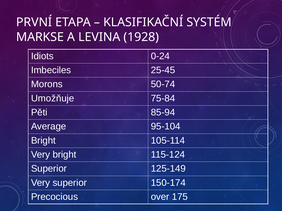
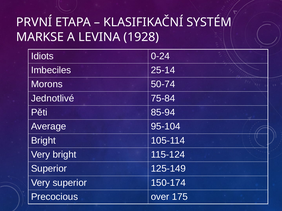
25-45: 25-45 -> 25-14 (163, 70)
Umožňuje: Umožňuje -> Jednotlivé (53, 99)
